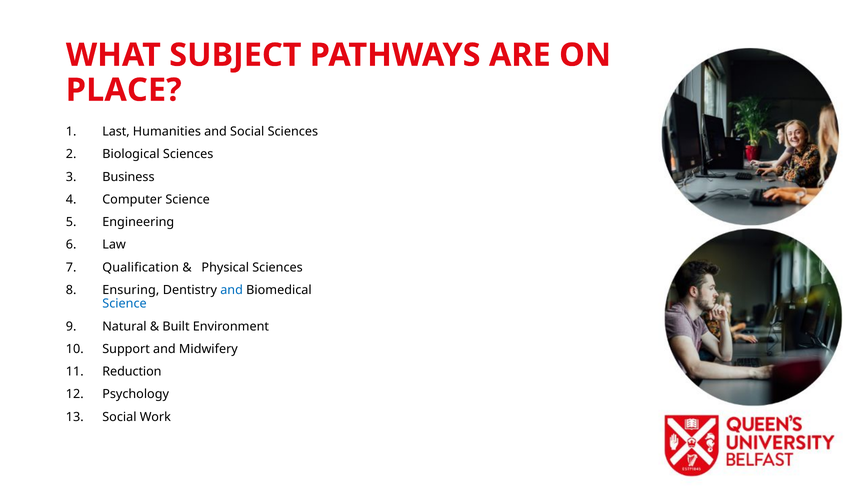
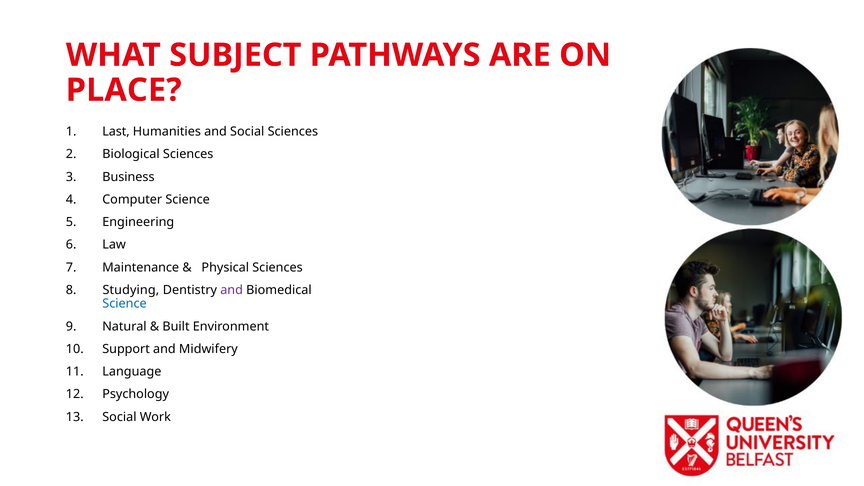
Qualification: Qualification -> Maintenance (141, 267)
Ensuring: Ensuring -> Studying (131, 290)
and colour: blue -> purple (232, 290)
Reduction: Reduction -> Language (132, 372)
